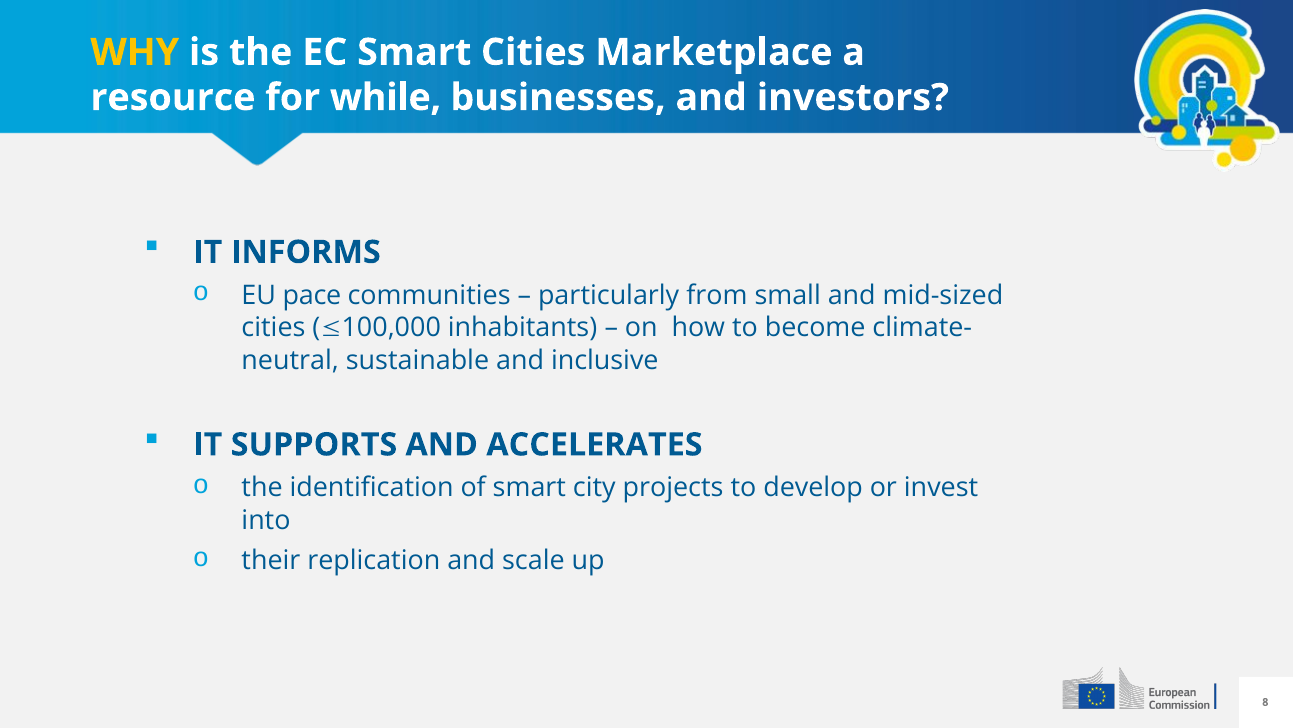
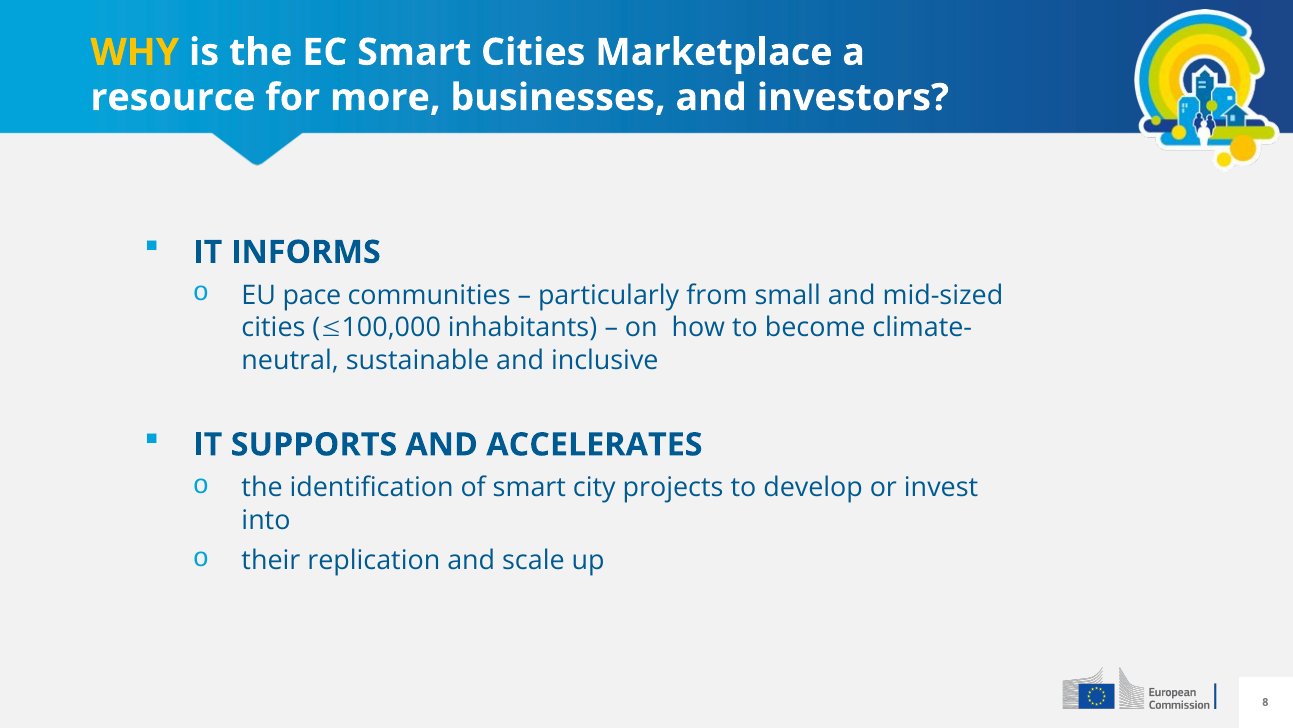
while: while -> more (385, 98)
